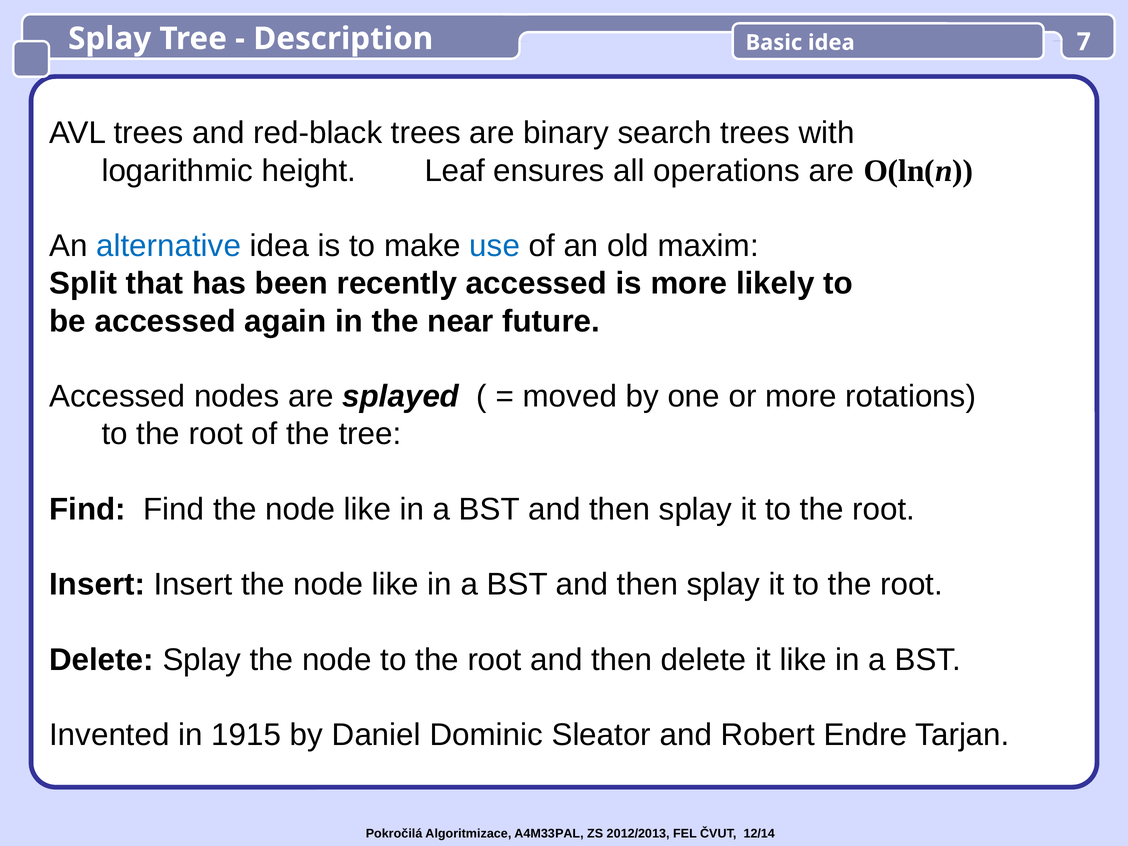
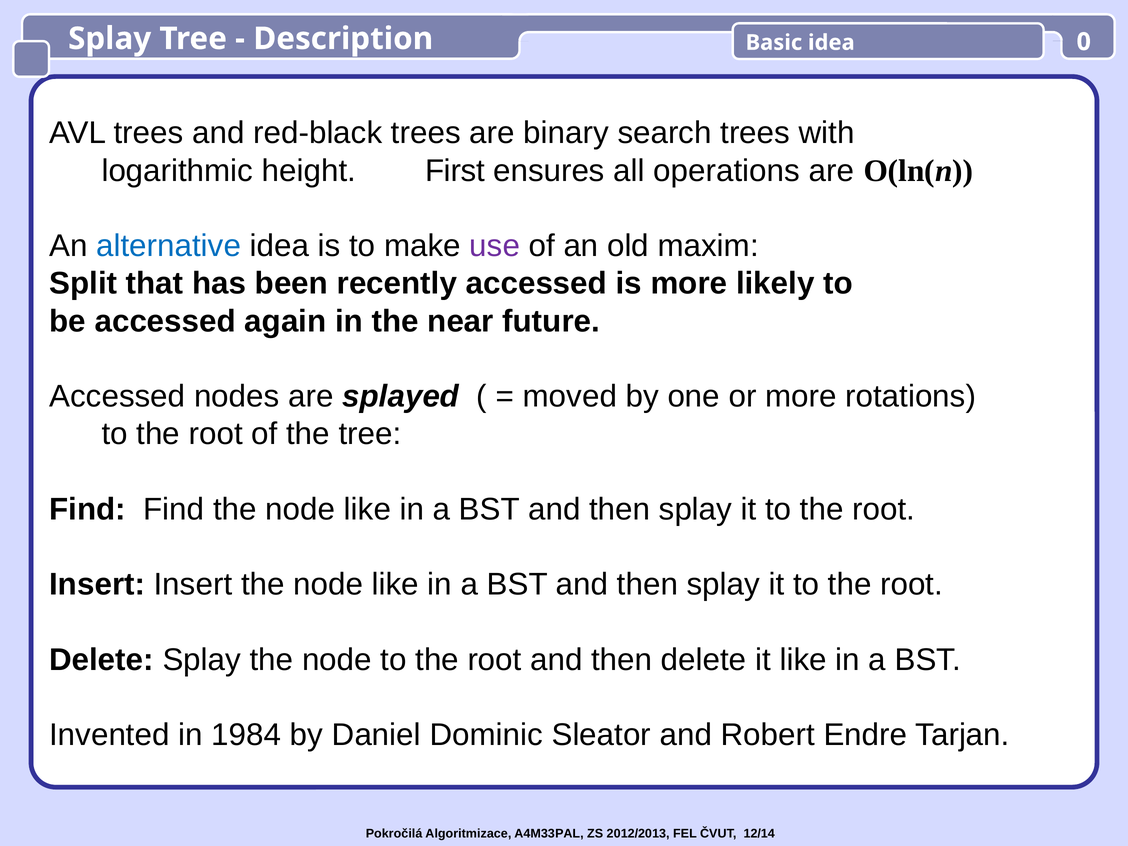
7: 7 -> 0 (1084, 42)
Leaf: Leaf -> First (455, 171)
use colour: blue -> purple (495, 246)
1915: 1915 -> 1984 (246, 735)
